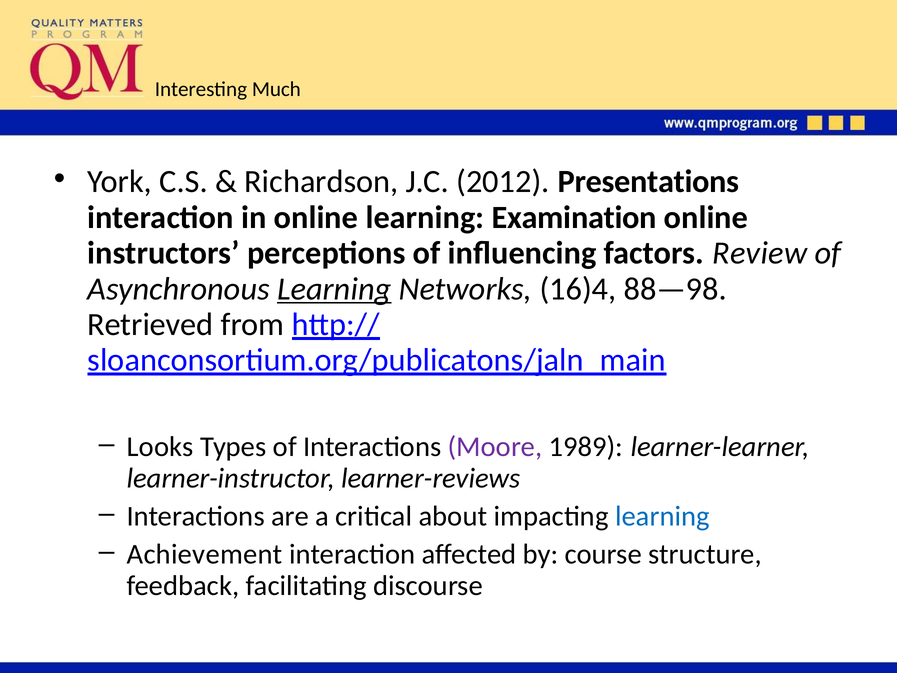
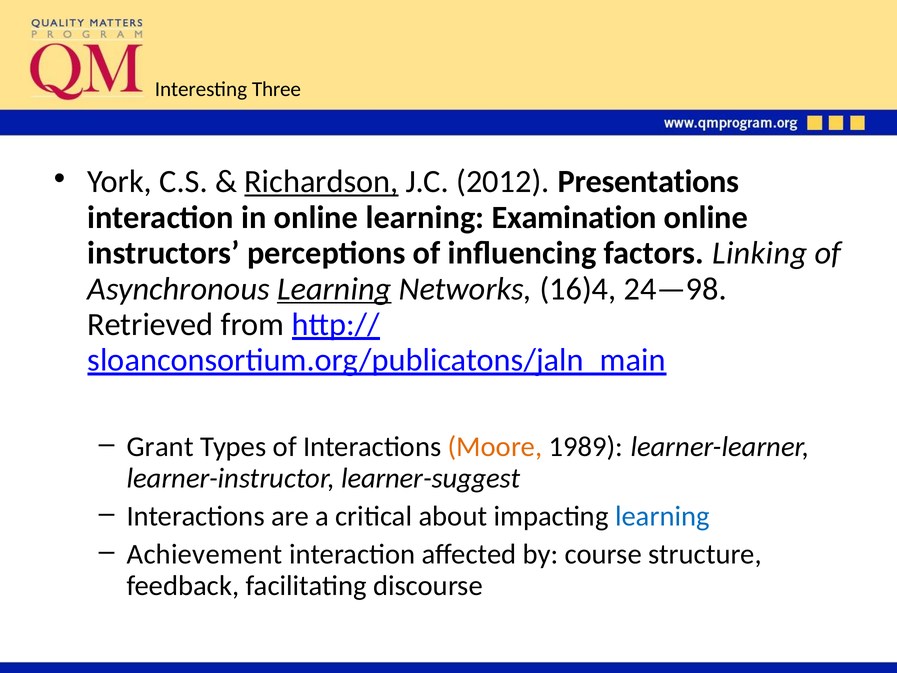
Much: Much -> Three (276, 89)
Richardson underline: none -> present (321, 182)
Review: Review -> Linking (760, 253)
88—98: 88—98 -> 24—98 (675, 289)
Looks: Looks -> Grant (160, 446)
Moore colour: purple -> orange (495, 446)
learner-reviews: learner-reviews -> learner-suggest (431, 478)
